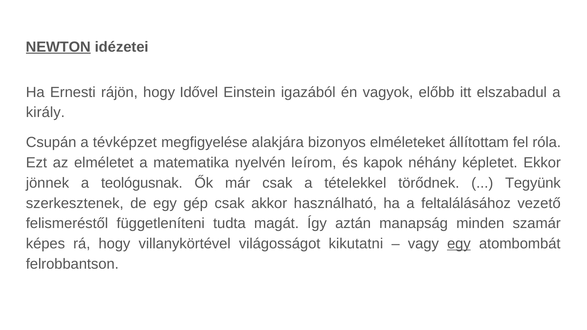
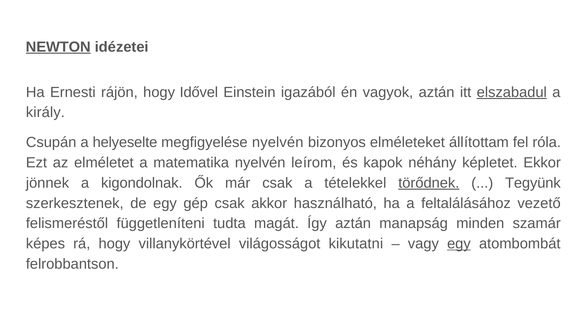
vagyok előbb: előbb -> aztán (437, 92)
elszabadul underline: none -> present (512, 92)
tévképzet: tévképzet -> helyeselte (125, 143)
megfigyelése alakjára: alakjára -> nyelvén (278, 143)
teológusnak: teológusnak -> kigondolnak (142, 183)
törődnek underline: none -> present (429, 183)
